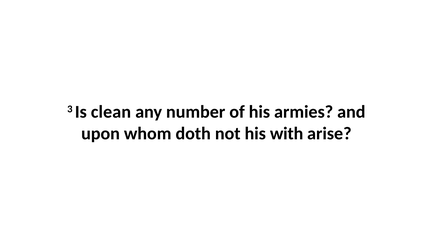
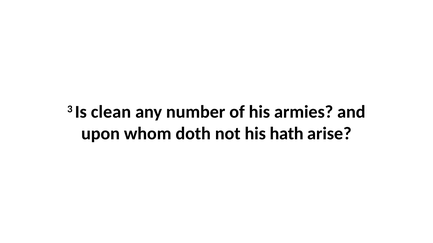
with: with -> hath (287, 134)
